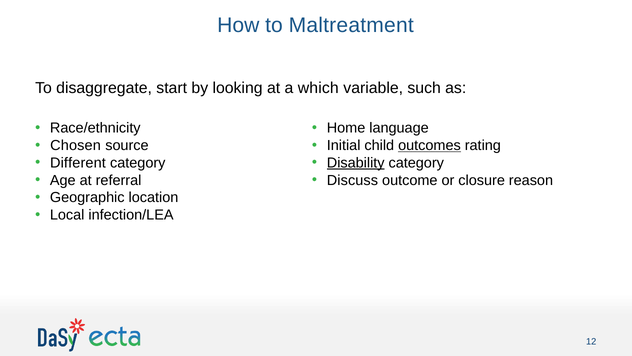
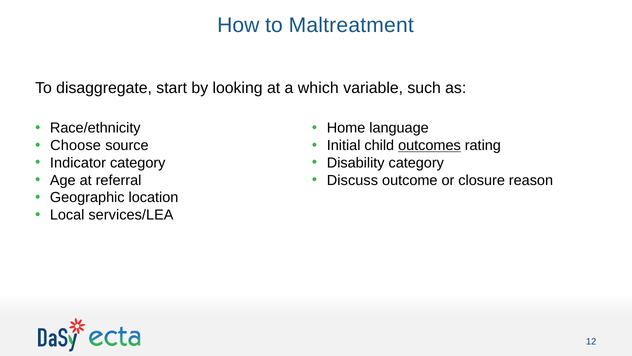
Chosen: Chosen -> Choose (76, 145)
Different: Different -> Indicator (78, 163)
Disability underline: present -> none (356, 163)
infection/LEA: infection/LEA -> services/LEA (131, 215)
